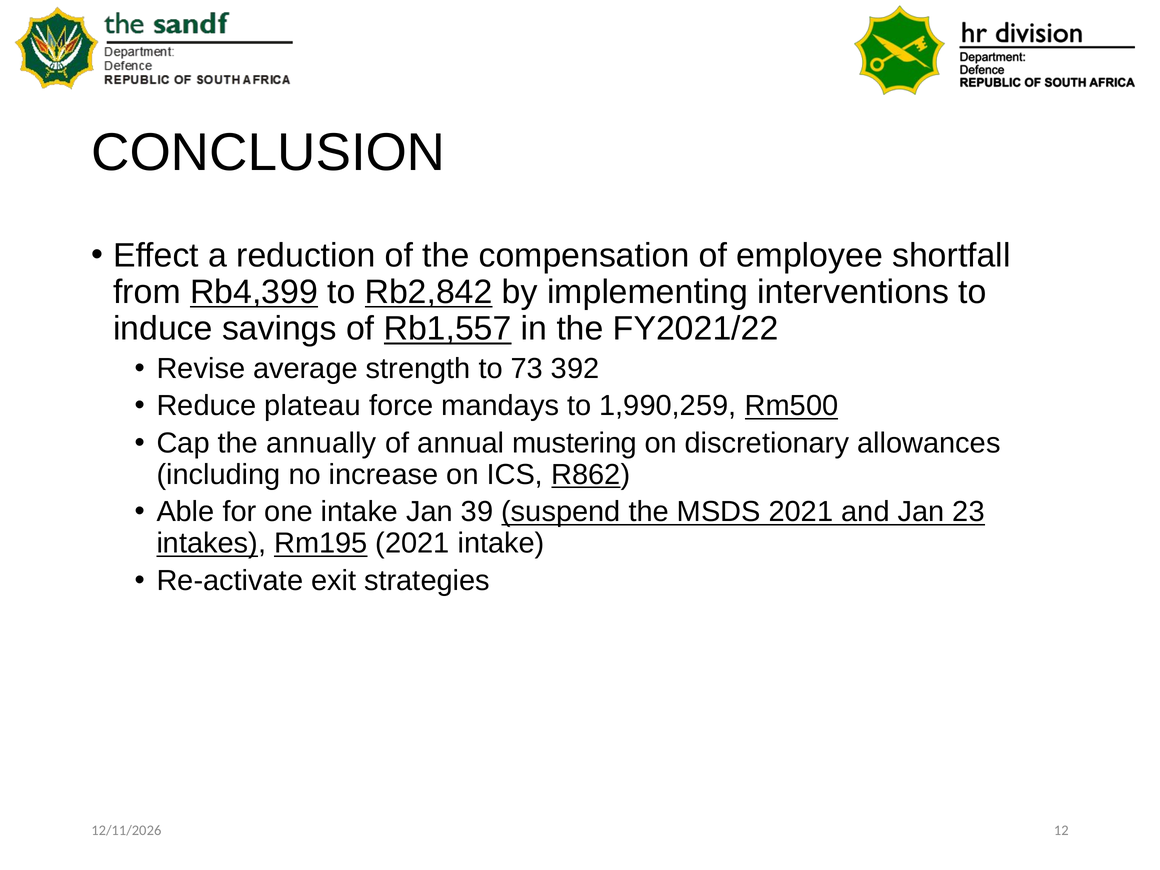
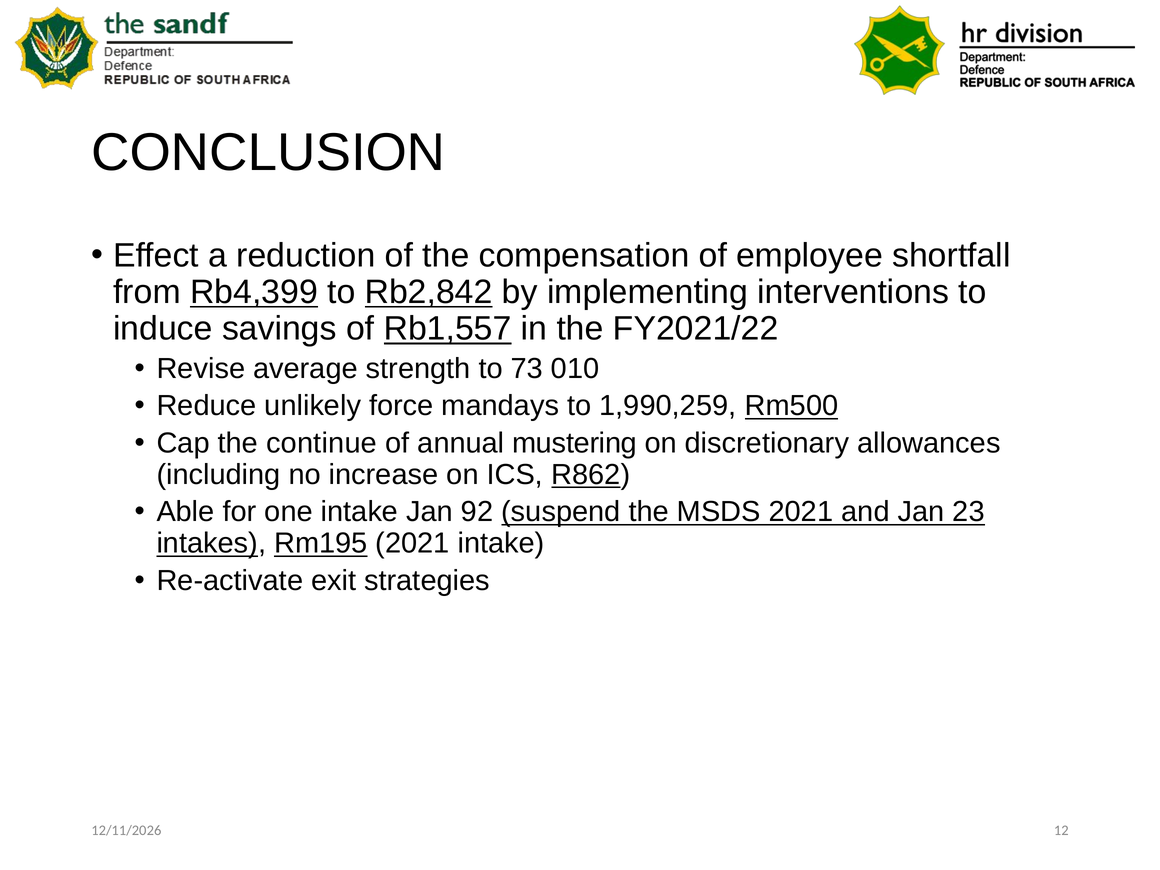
392: 392 -> 010 (575, 369)
plateau: plateau -> unlikely (313, 406)
annually: annually -> continue (322, 443)
39: 39 -> 92 (477, 512)
